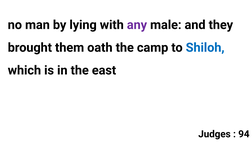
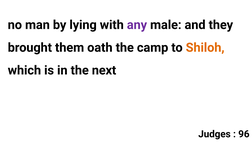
Shiloh colour: blue -> orange (205, 47)
east: east -> next (104, 70)
94: 94 -> 96 (244, 134)
